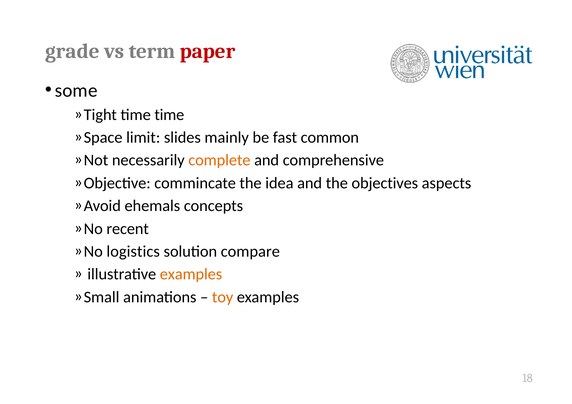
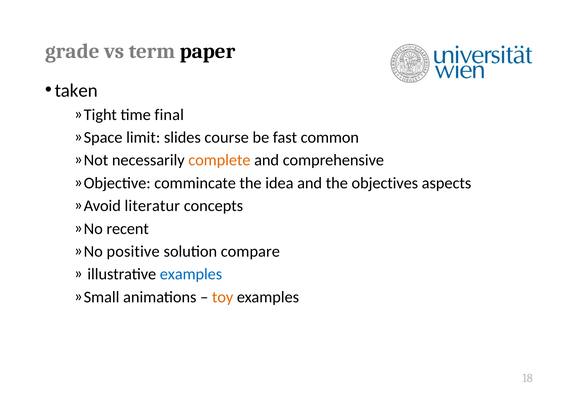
paper colour: red -> black (208, 51)
some: some -> taken (76, 91)
time time: time -> final (169, 115)
mainly: mainly -> course (227, 138)
ehemals: ehemals -> literatur (152, 206)
logistics: logistics -> positive (133, 252)
examples colour: orange -> blue (191, 275)
